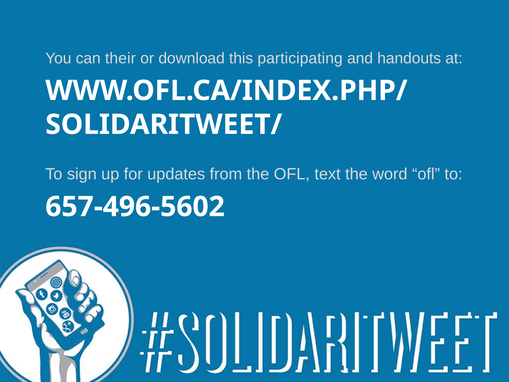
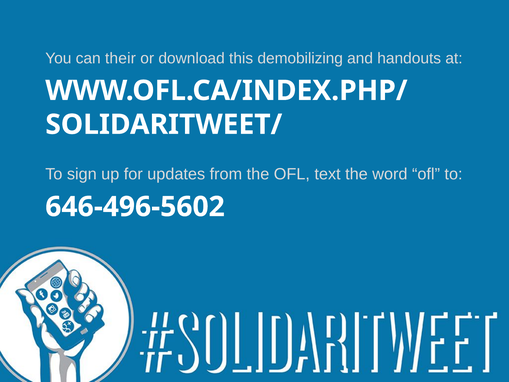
participating: participating -> demobilizing (300, 58)
657-496-5602: 657-496-5602 -> 646-496-5602 (135, 207)
